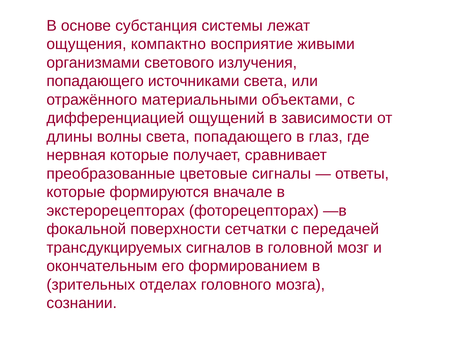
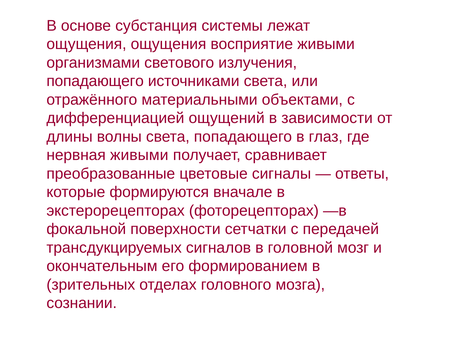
ощущения компактно: компактно -> ощущения (169, 44)
нервная которые: которые -> живыми (139, 155)
